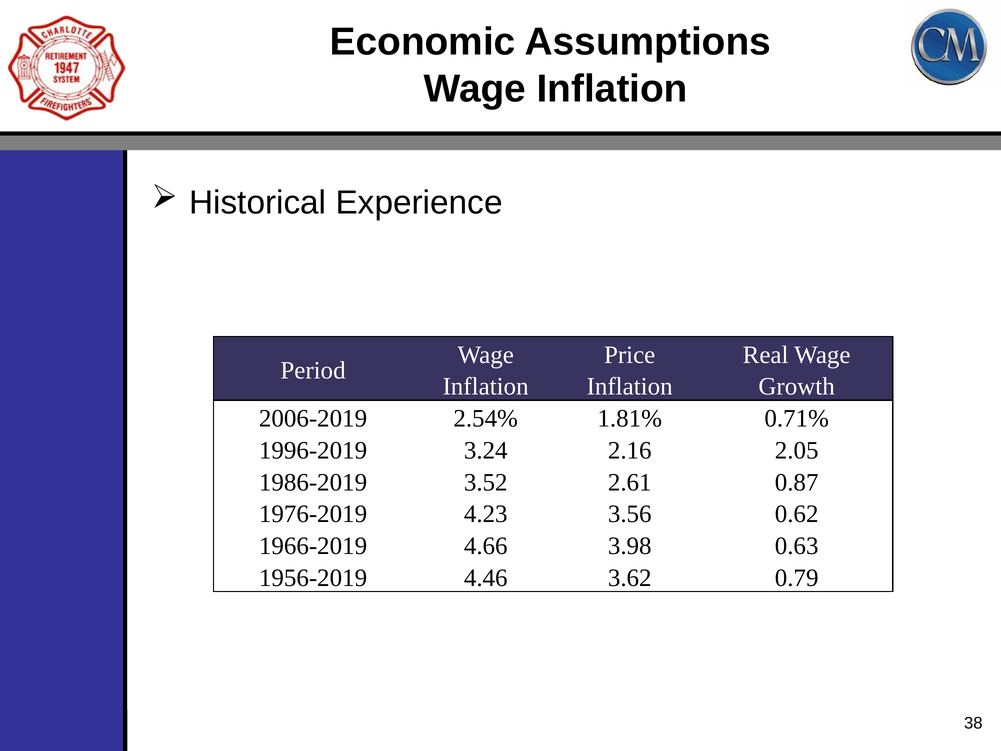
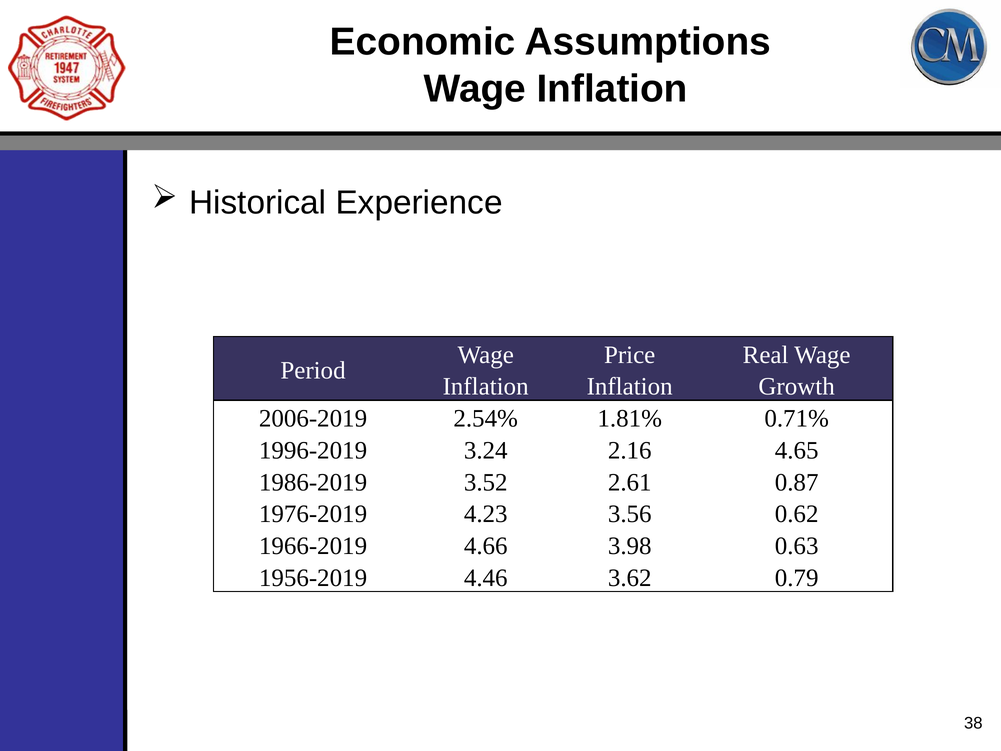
2.05: 2.05 -> 4.65 (797, 450)
